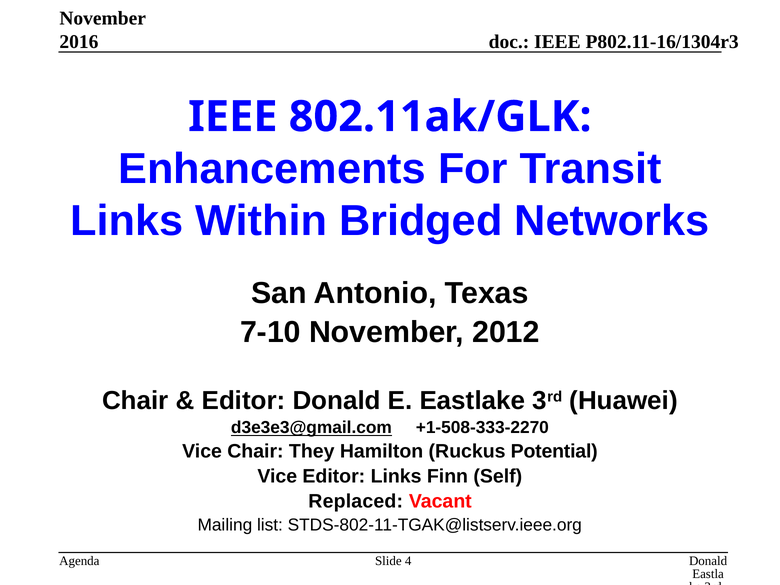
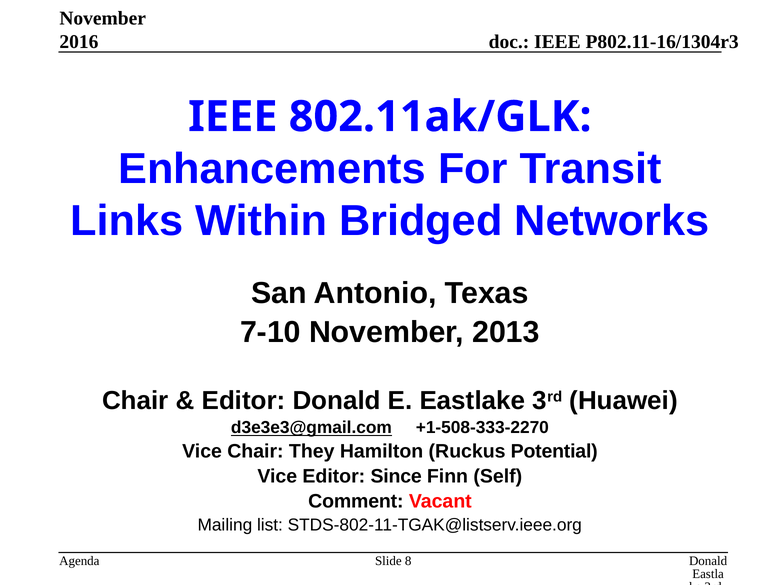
2012: 2012 -> 2013 (506, 332)
Editor Links: Links -> Since (396, 477)
Replaced: Replaced -> Comment (356, 501)
4: 4 -> 8 (408, 561)
